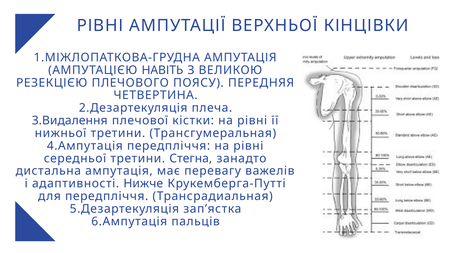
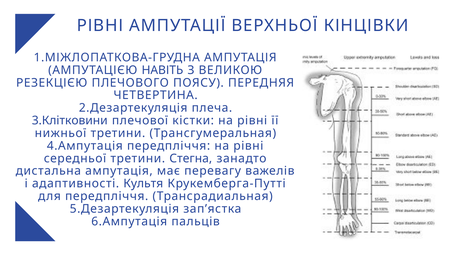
3.Видалення: 3.Видалення -> 3.Клітковини (70, 120)
Нижче: Нижче -> Культя (143, 183)
